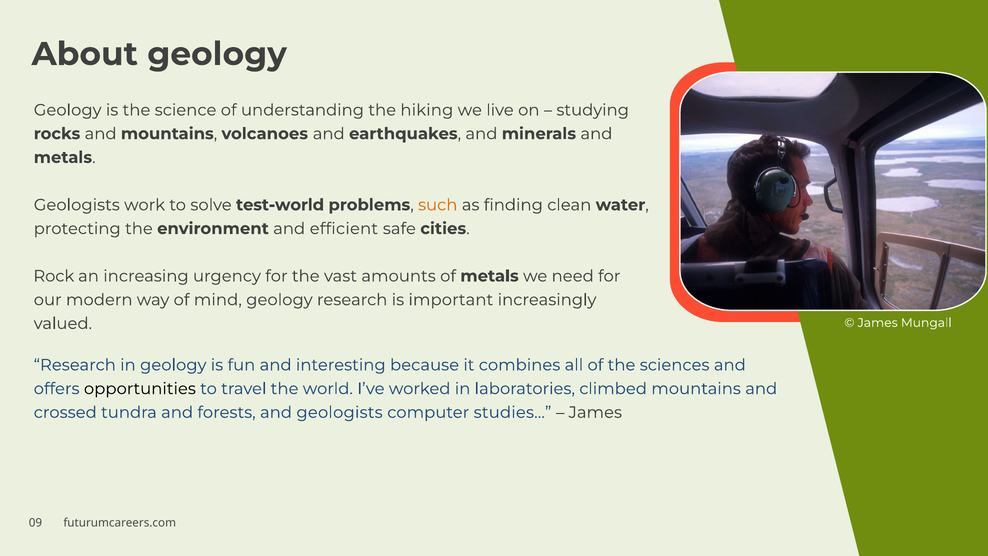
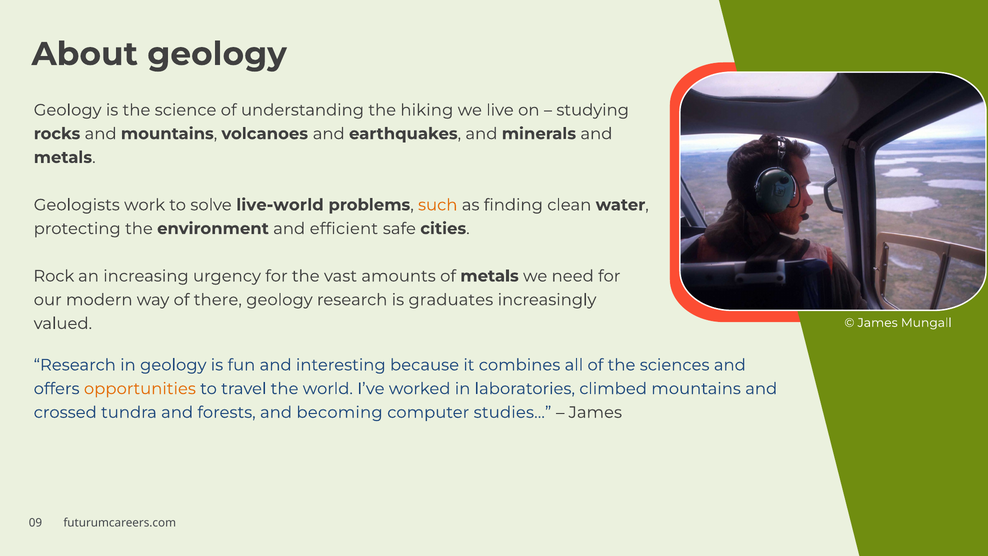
test-world: test-world -> live-world (280, 205)
mind: mind -> there (218, 300)
important: important -> graduates (451, 300)
opportunities colour: black -> orange (140, 389)
and geologists: geologists -> becoming (340, 412)
